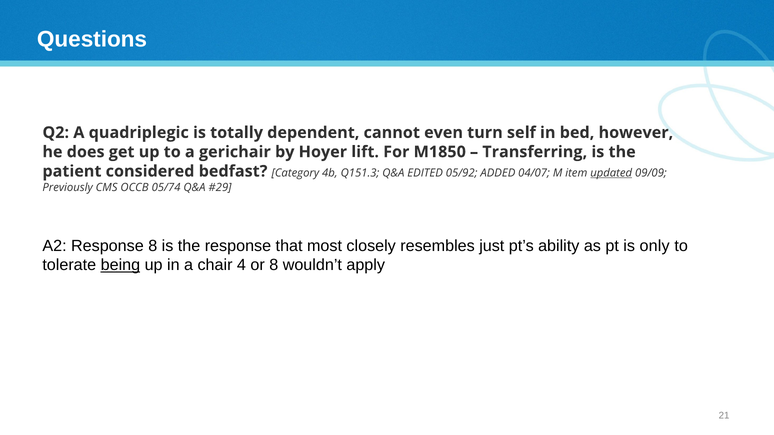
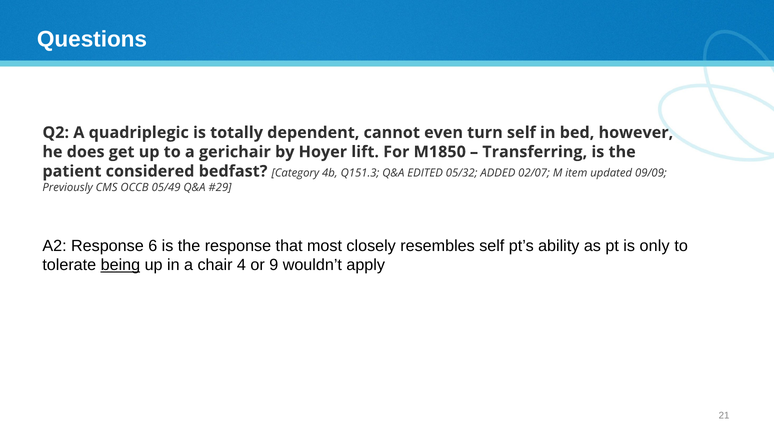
05/92: 05/92 -> 05/32 (462, 173)
04/07: 04/07 -> 02/07 (534, 173)
updated underline: present -> none (611, 173)
05/74: 05/74 -> 05/49 (166, 188)
Response 8: 8 -> 6 (153, 246)
resembles just: just -> self (492, 246)
or 8: 8 -> 9 (274, 265)
